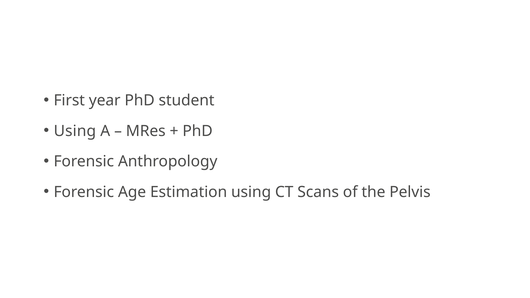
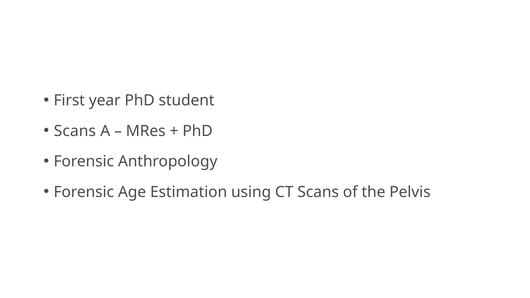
Using: Using -> Scans (75, 131)
